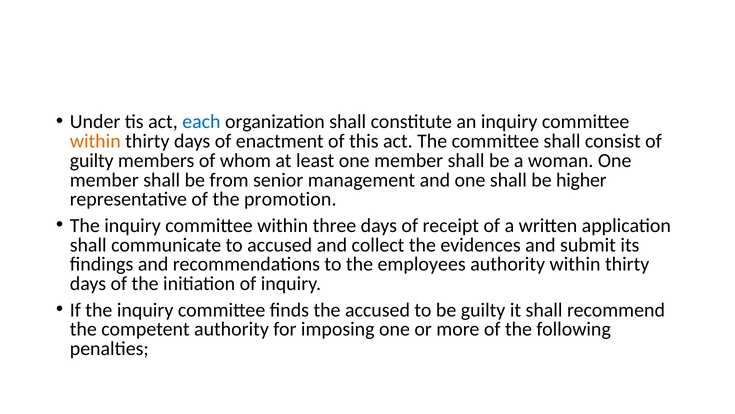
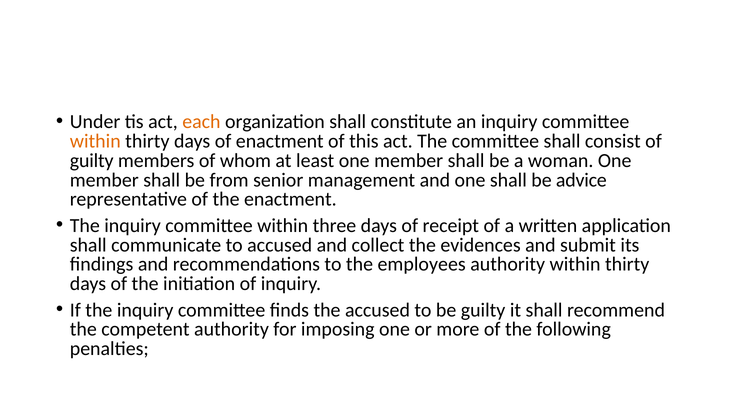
each colour: blue -> orange (201, 122)
higher: higher -> advice (581, 180)
the promotion: promotion -> enactment (290, 199)
